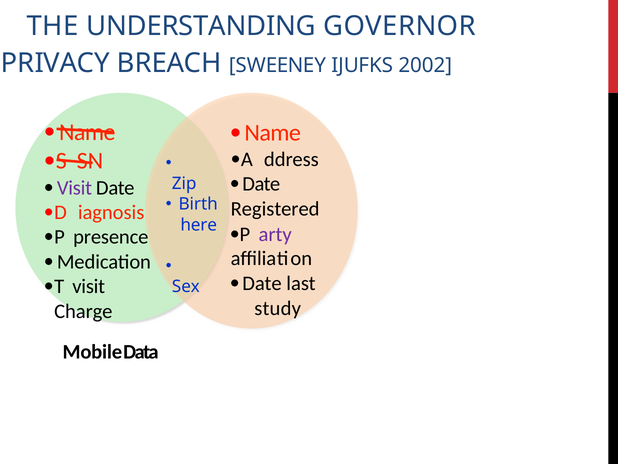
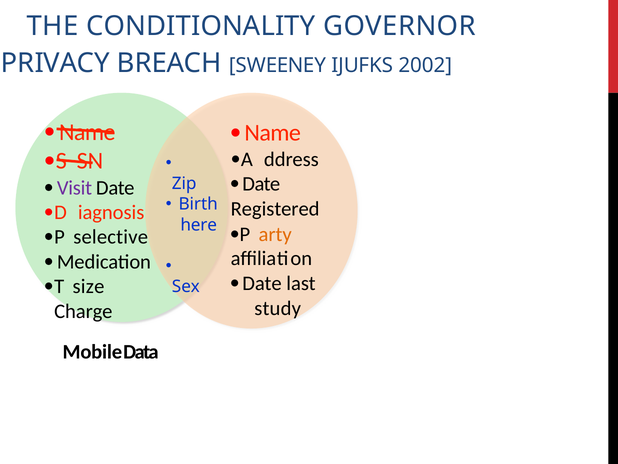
UNDERSTANDING: UNDERSTANDING -> CONDITIONALITY (201, 26)
arty colour: purple -> orange (275, 234)
presence: presence -> selective (111, 237)
T visit: visit -> size (88, 286)
